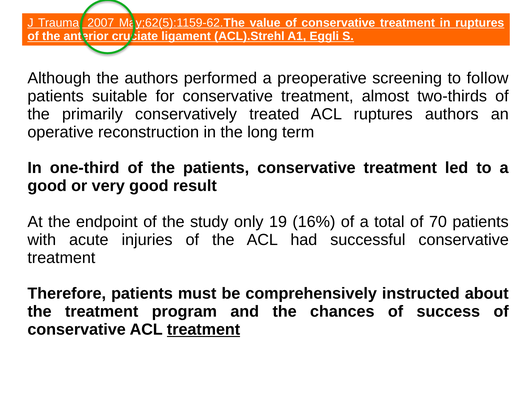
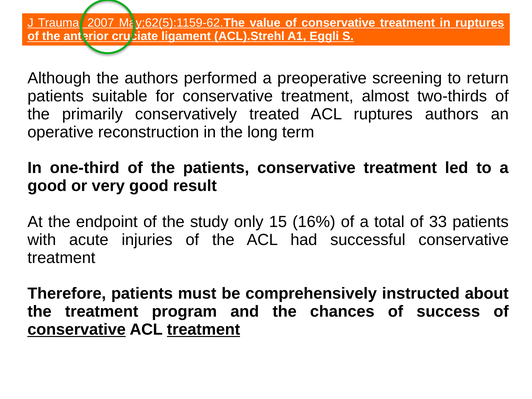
follow: follow -> return (488, 78)
19: 19 -> 15 (278, 222)
70: 70 -> 33 (438, 222)
conservative underline: none -> present (77, 329)
